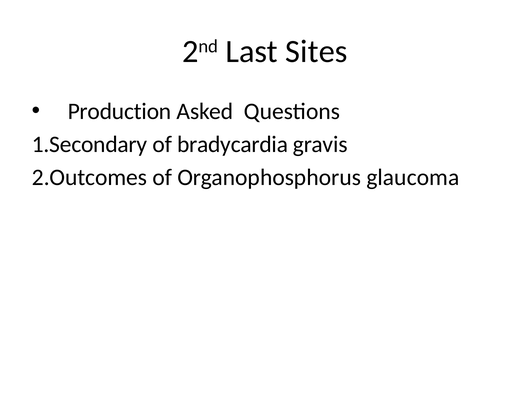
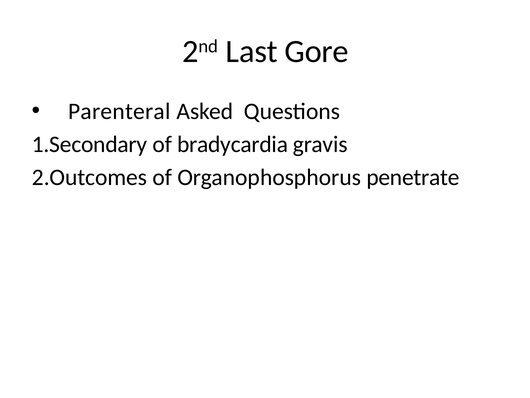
Sites: Sites -> Gore (317, 51)
Production: Production -> Parenteral (119, 111)
glaucoma: glaucoma -> penetrate (413, 177)
